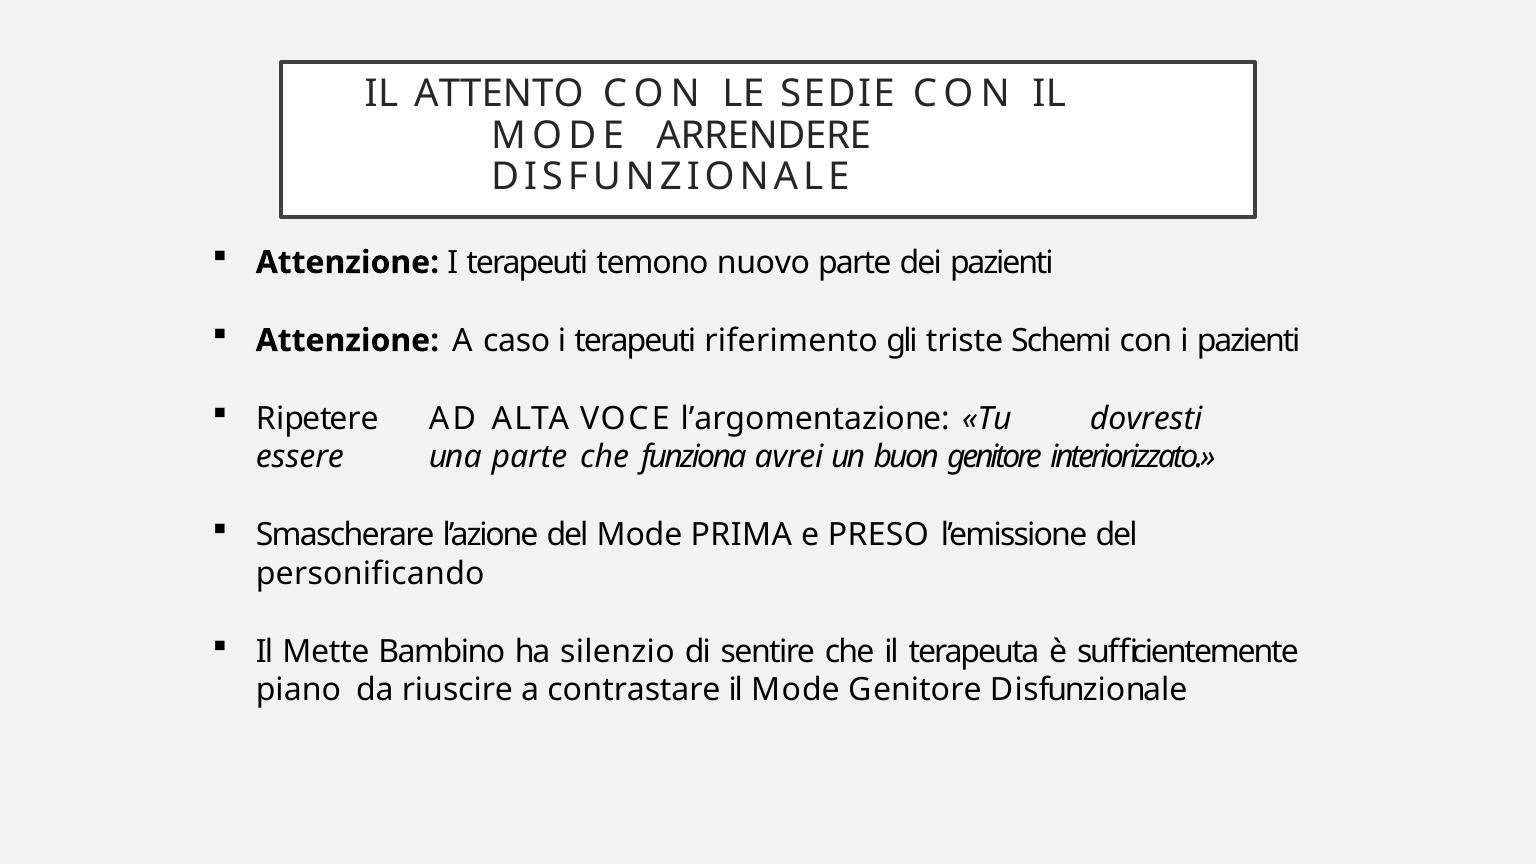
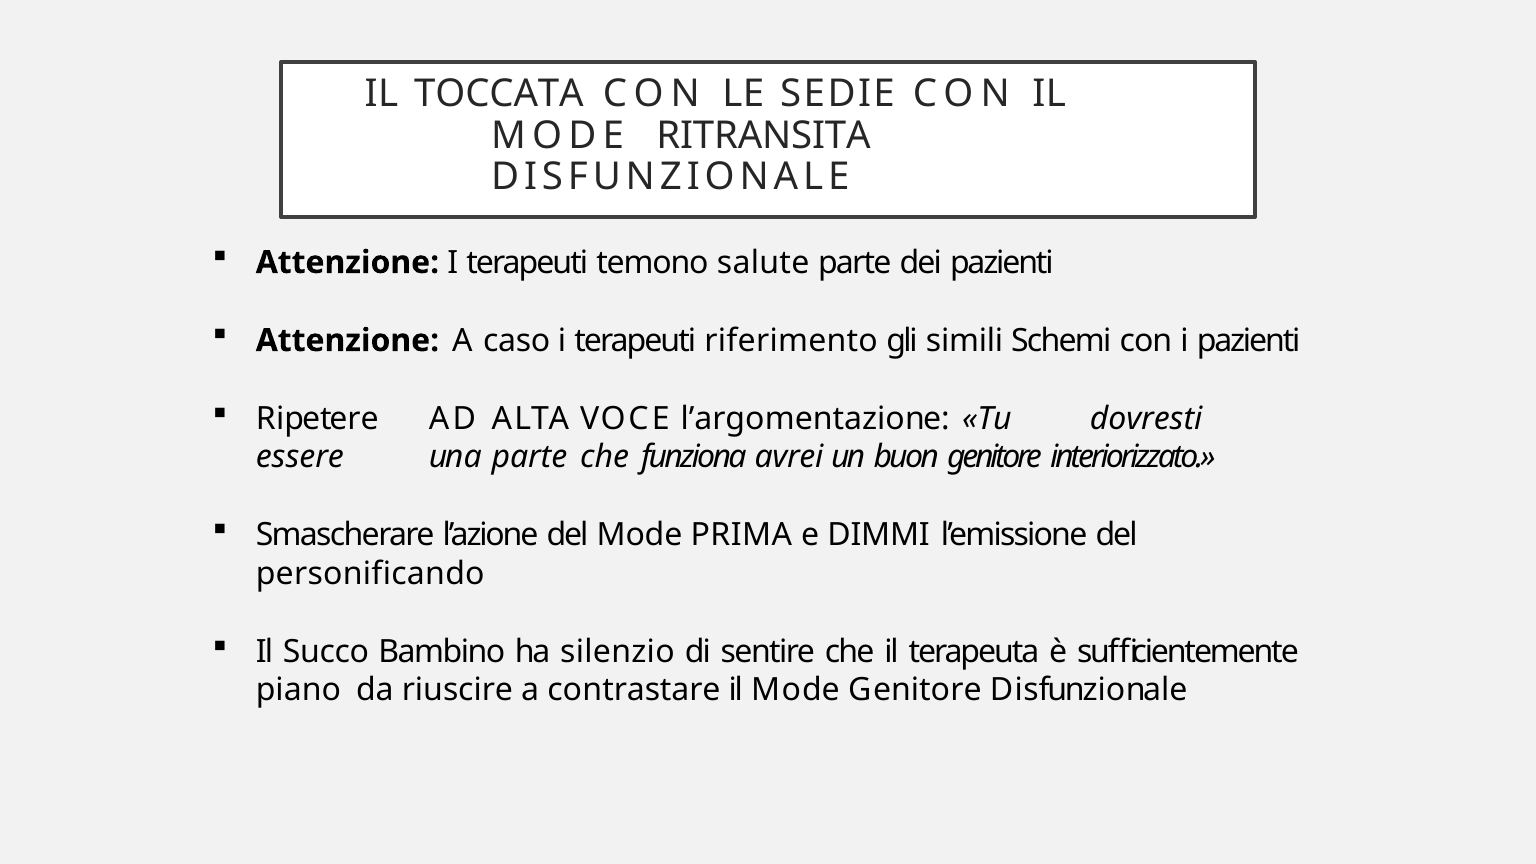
ATTENTO: ATTENTO -> TOCCATA (499, 94)
ARRENDERE: ARRENDERE -> RITRANSITA (764, 135)
nuovo: nuovo -> salute (763, 262)
triste: triste -> simili (965, 341)
PRESO: PRESO -> DIMMI (879, 535)
Mette: Mette -> Succo (326, 652)
